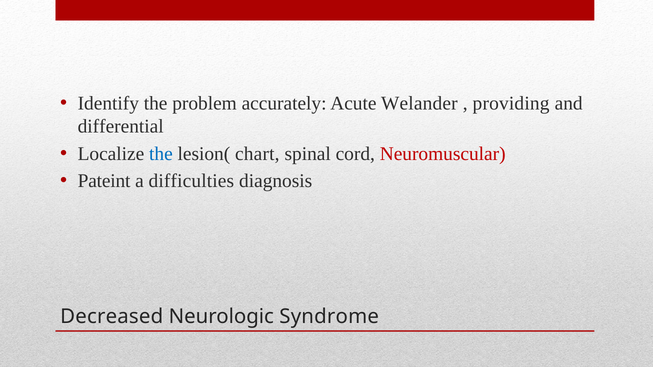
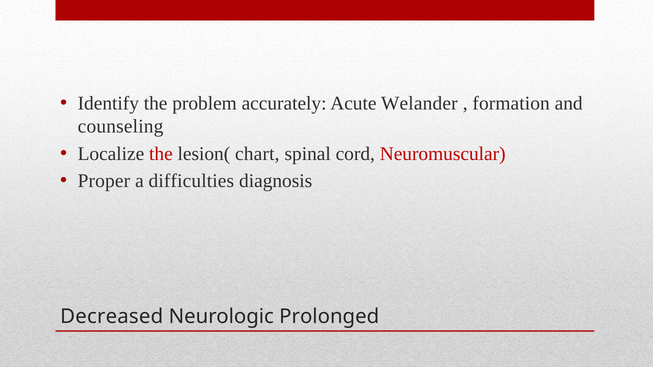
providing: providing -> formation (511, 103)
differential: differential -> counseling (121, 127)
the colour: blue -> red (161, 154)
Pateint: Pateint -> Proper (104, 181)
Syndrome: Syndrome -> Prolonged (329, 317)
